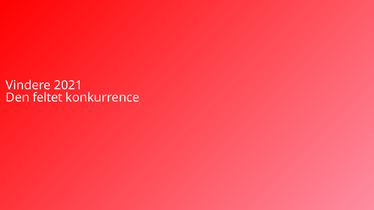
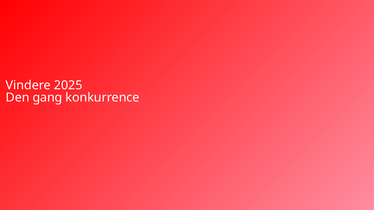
2021: 2021 -> 2025 (68, 85)
feltet: feltet -> gang (48, 98)
